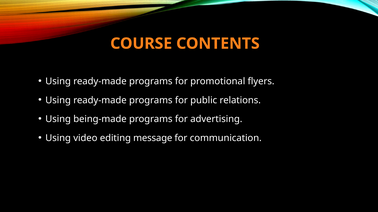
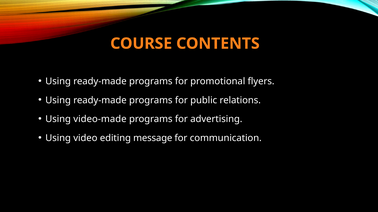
being-made: being-made -> video-made (100, 119)
